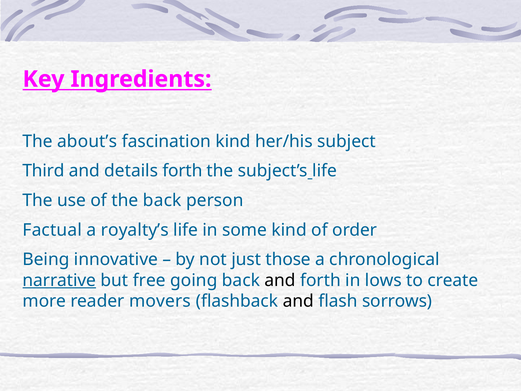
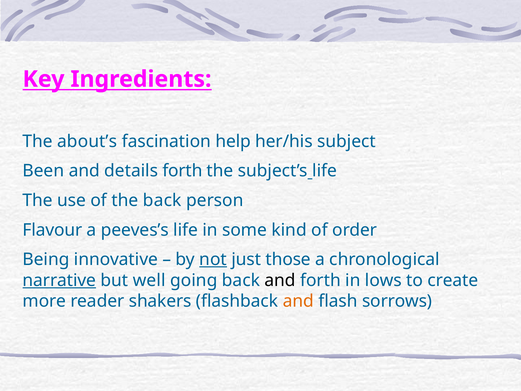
fascination kind: kind -> help (233, 141)
Third: Third -> Been (43, 171)
Factual: Factual -> Flavour (52, 230)
royalty’s: royalty’s -> peeves’s (135, 230)
not underline: none -> present (213, 259)
free: free -> well (149, 280)
movers: movers -> shakers (160, 301)
and colour: black -> orange (298, 301)
